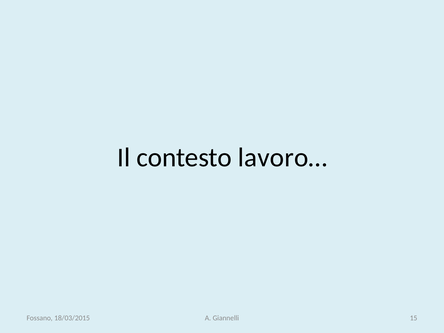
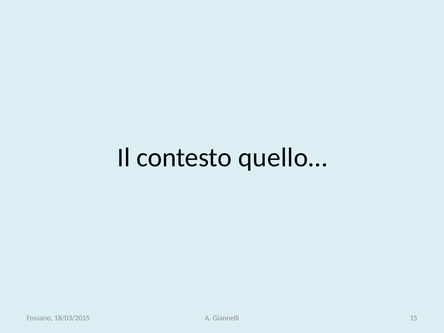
lavoro…: lavoro… -> quello… (283, 158)
